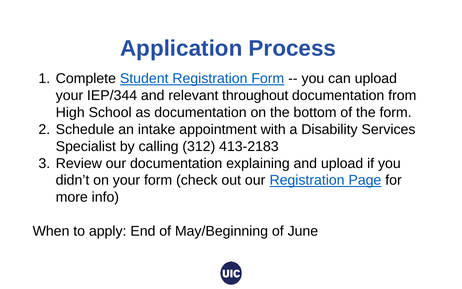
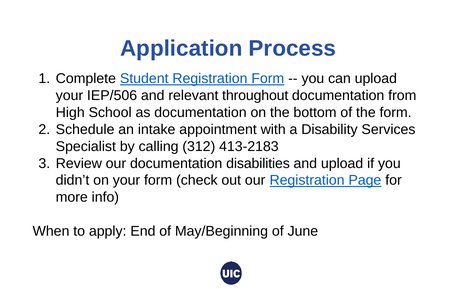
IEP/344: IEP/344 -> IEP/506 (112, 95)
explaining: explaining -> disabilities (258, 163)
